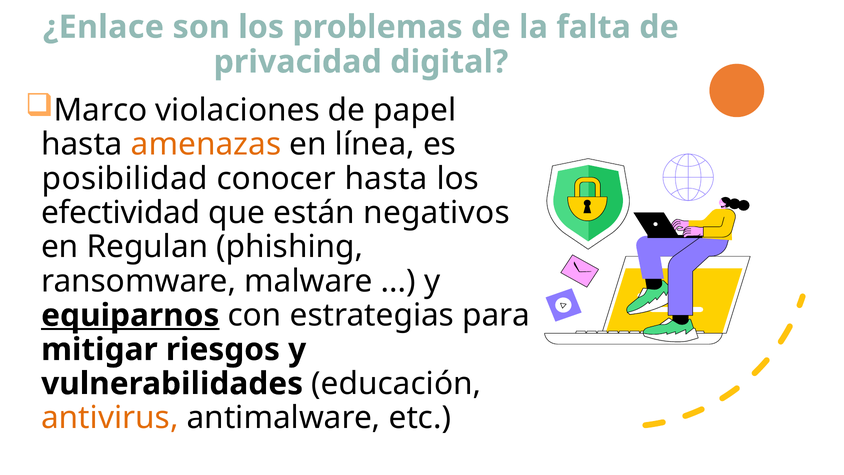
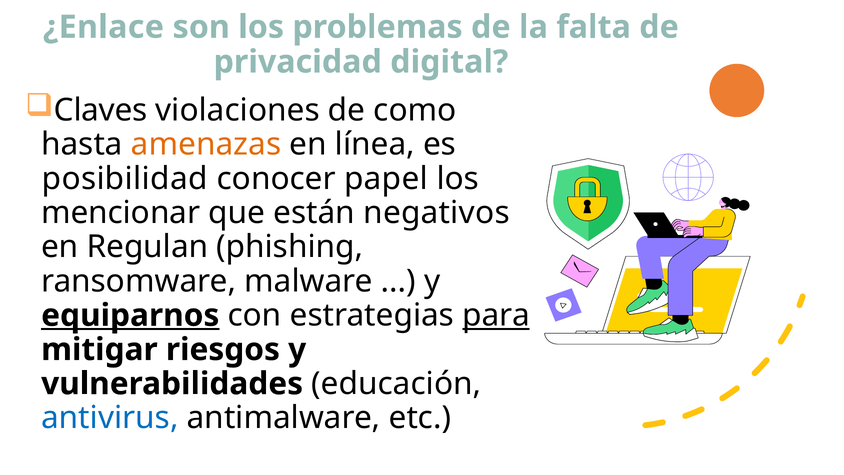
Marco: Marco -> Claves (101, 110)
papel: papel -> como (415, 110)
conocer hasta: hasta -> papel (386, 179)
efectividad: efectividad -> mencionar (121, 213)
para underline: none -> present (496, 315)
antivirus colour: orange -> blue (110, 418)
